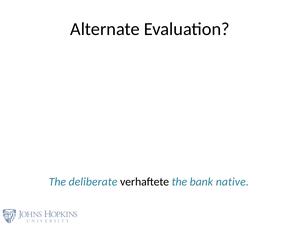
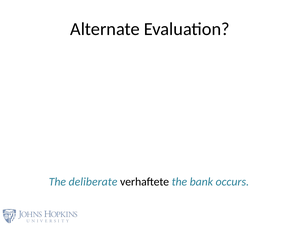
native: native -> occurs (232, 182)
